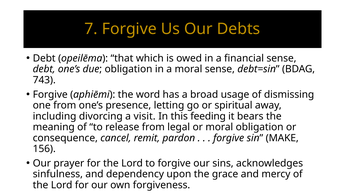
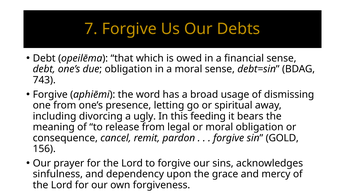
visit: visit -> ugly (145, 116)
MAKE: MAKE -> GOLD (282, 138)
